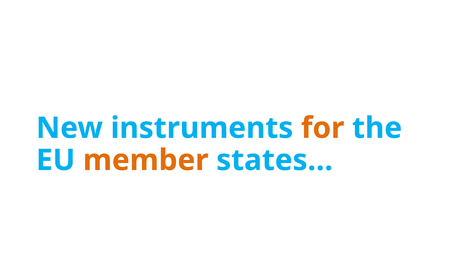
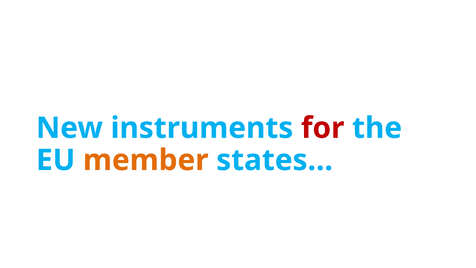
for colour: orange -> red (323, 128)
